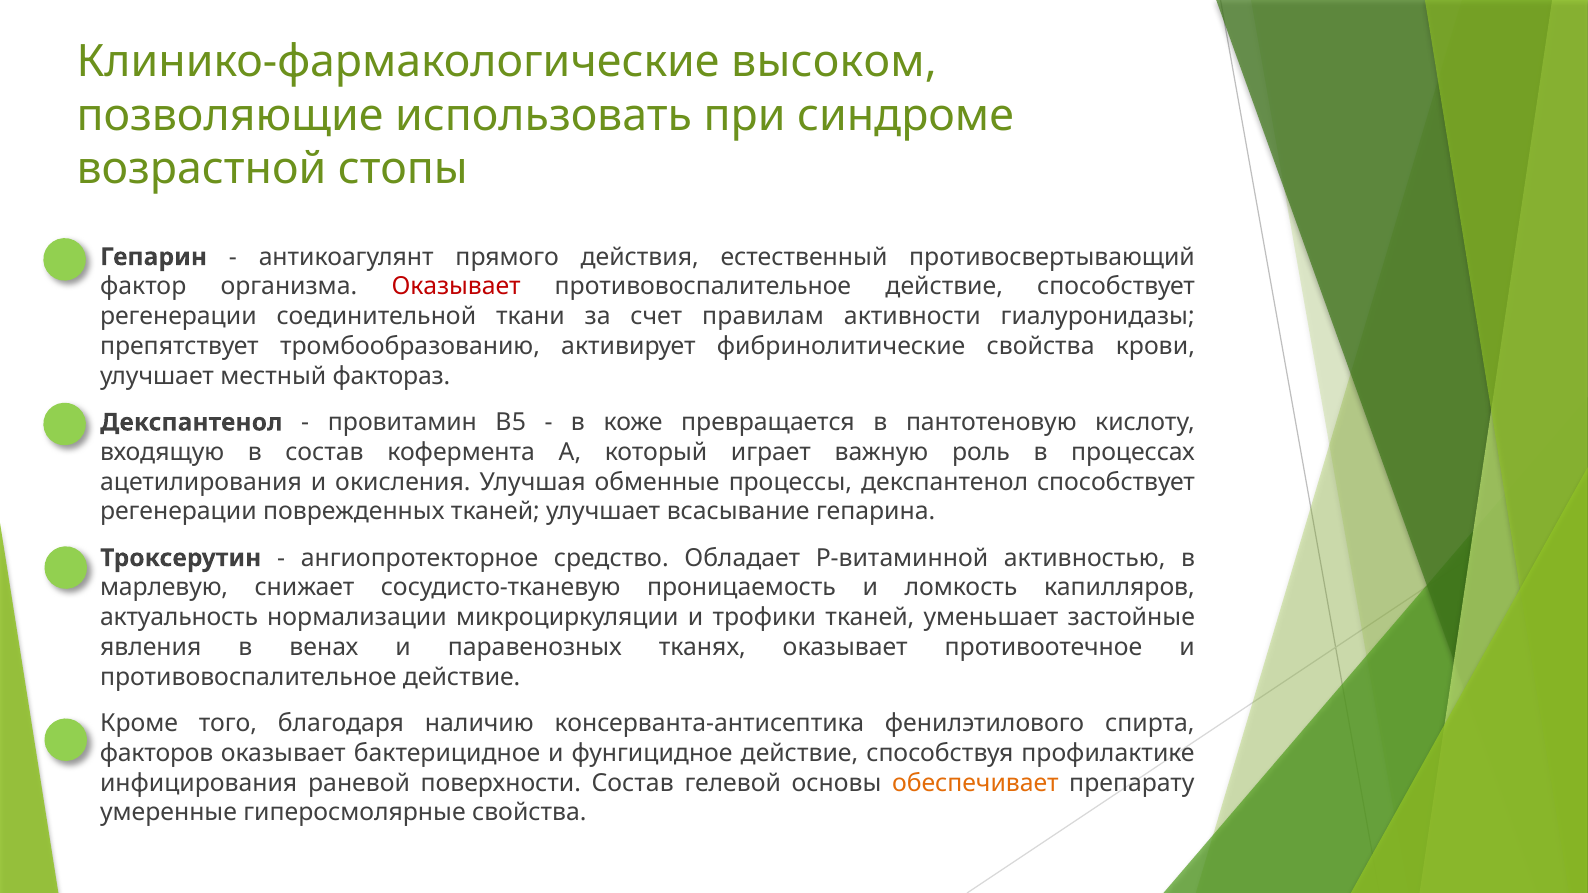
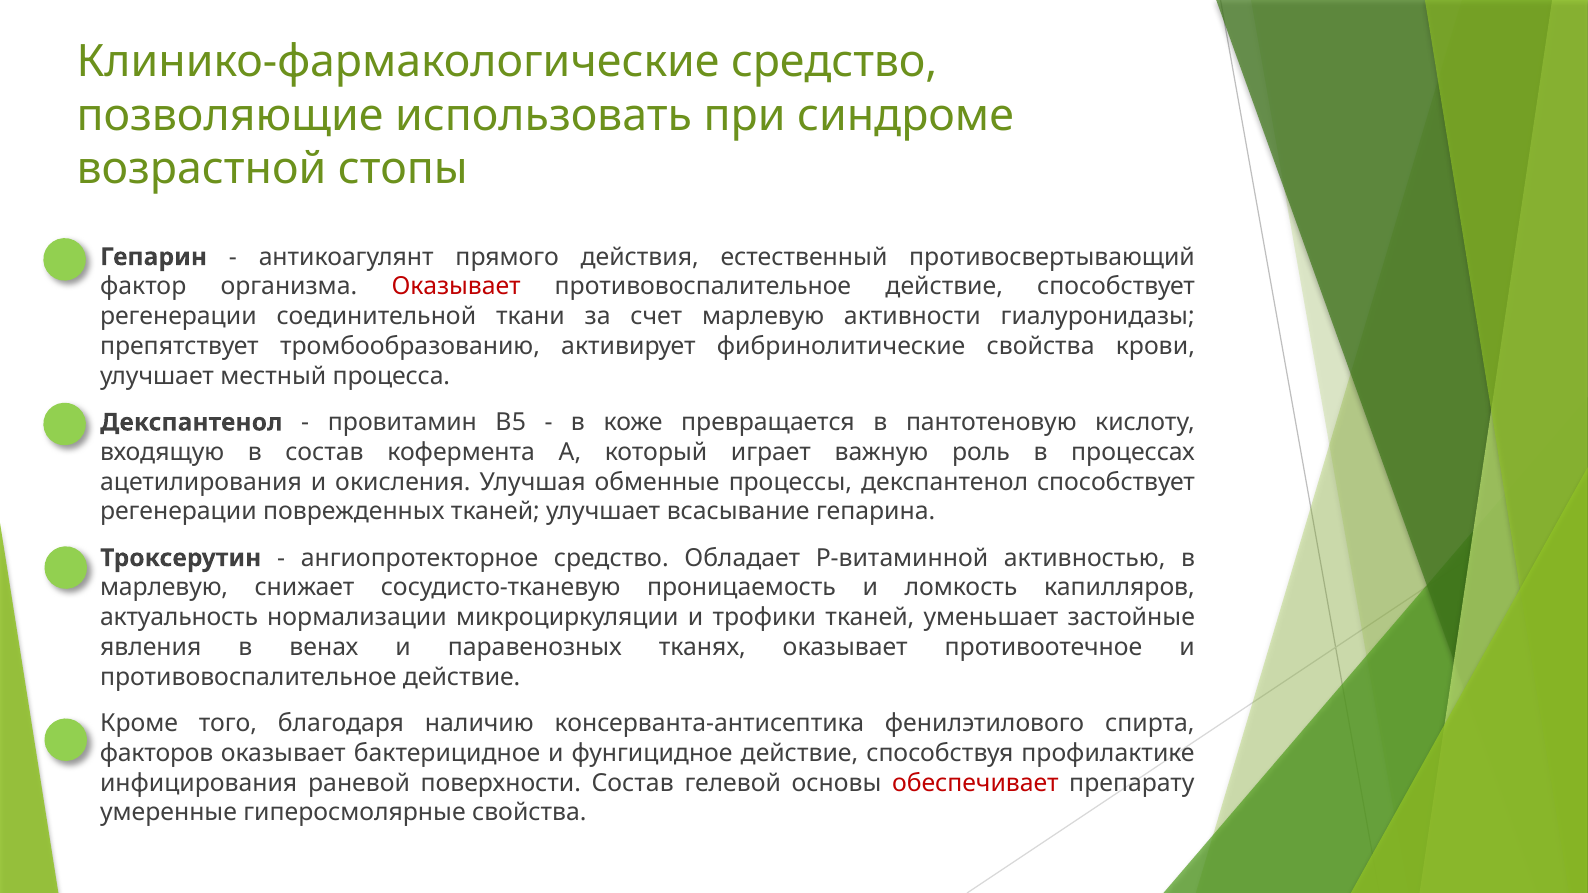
Клинико-фармакологические высоком: высоком -> средство (834, 62)
счет правилам: правилам -> марлевую (763, 317)
фактораз: фактораз -> процесса (391, 376)
обеспечивает colour: orange -> red (975, 783)
